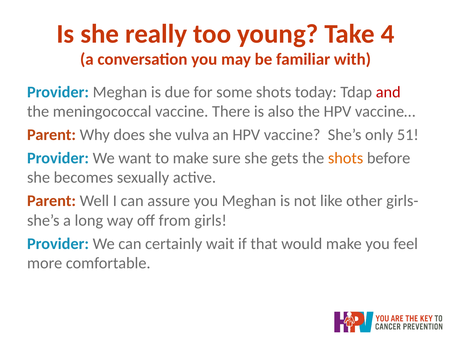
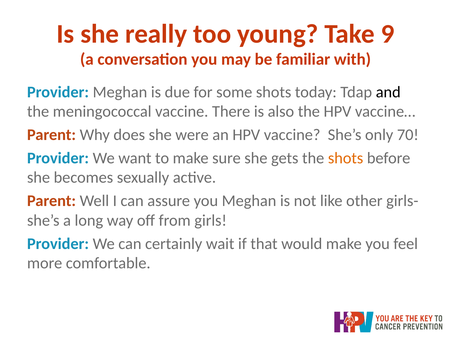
4: 4 -> 9 (388, 34)
and colour: red -> black (388, 92)
vulva: vulva -> were (192, 135)
51: 51 -> 70 (408, 135)
